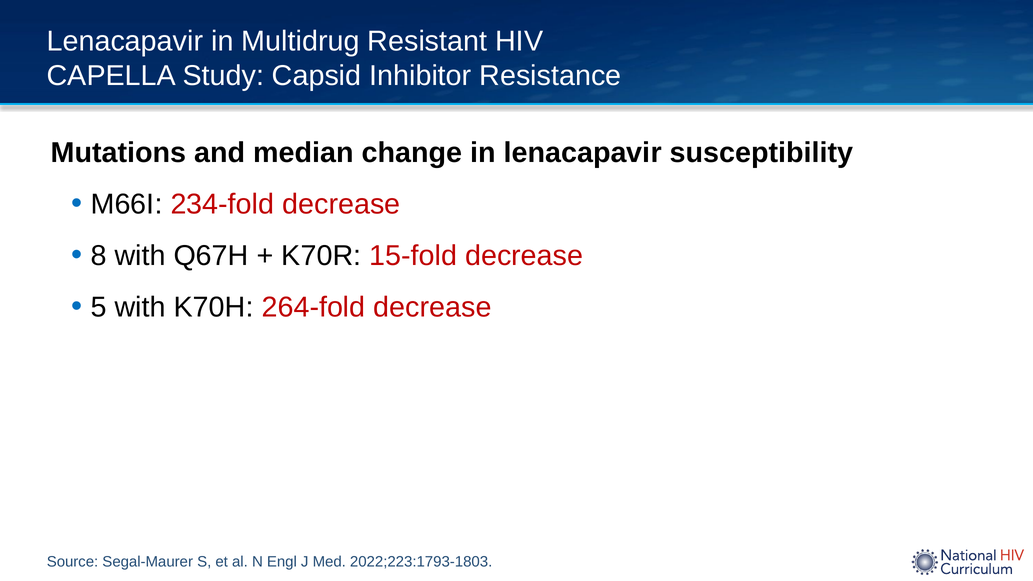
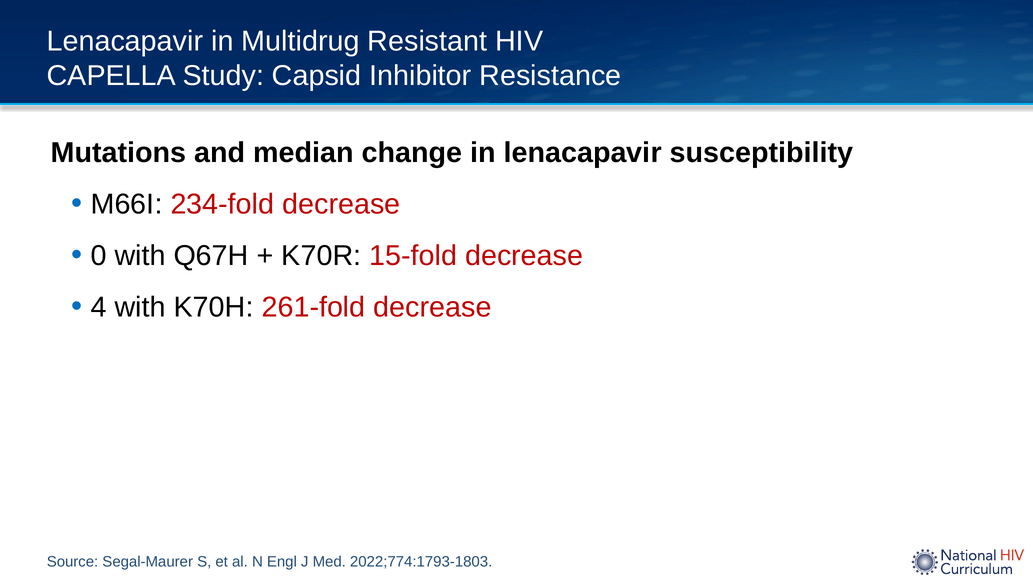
8: 8 -> 0 (99, 256)
5: 5 -> 4 (99, 308)
264-fold: 264-fold -> 261-fold (313, 308)
2022;223:1793-1803: 2022;223:1793-1803 -> 2022;774:1793-1803 (421, 562)
